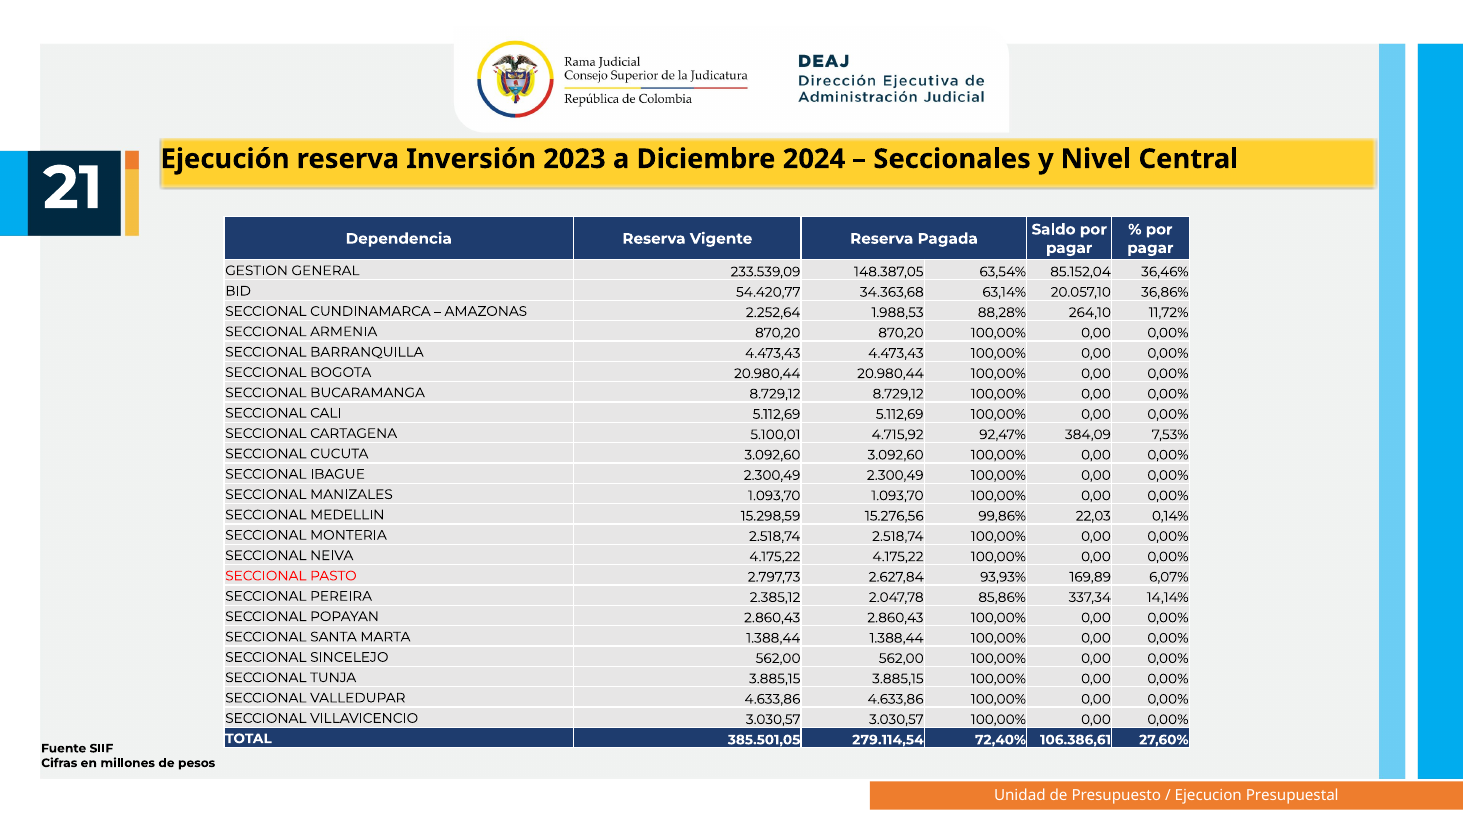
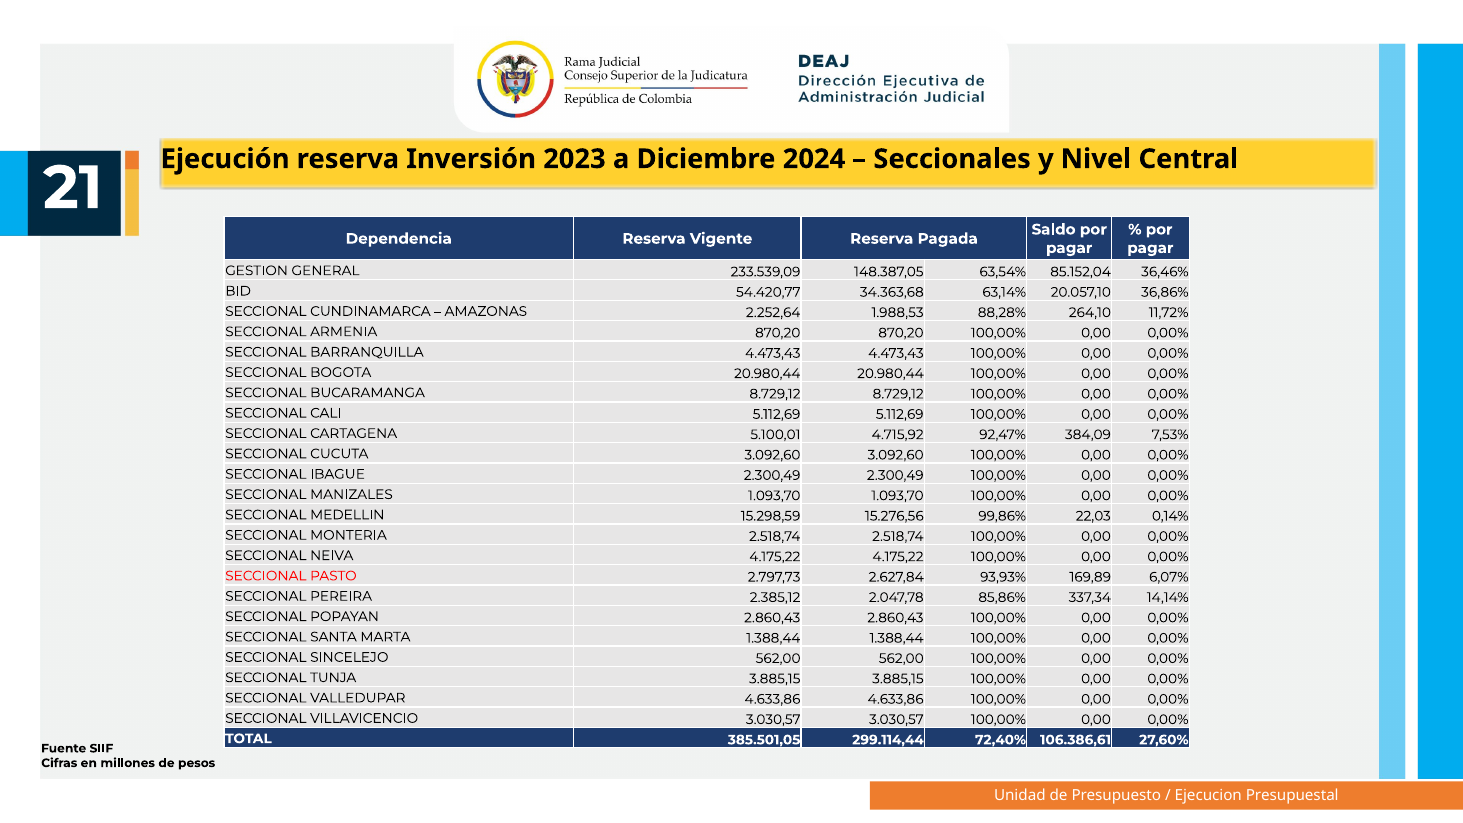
279.114,54: 279.114,54 -> 299.114,44 (888, 740)
